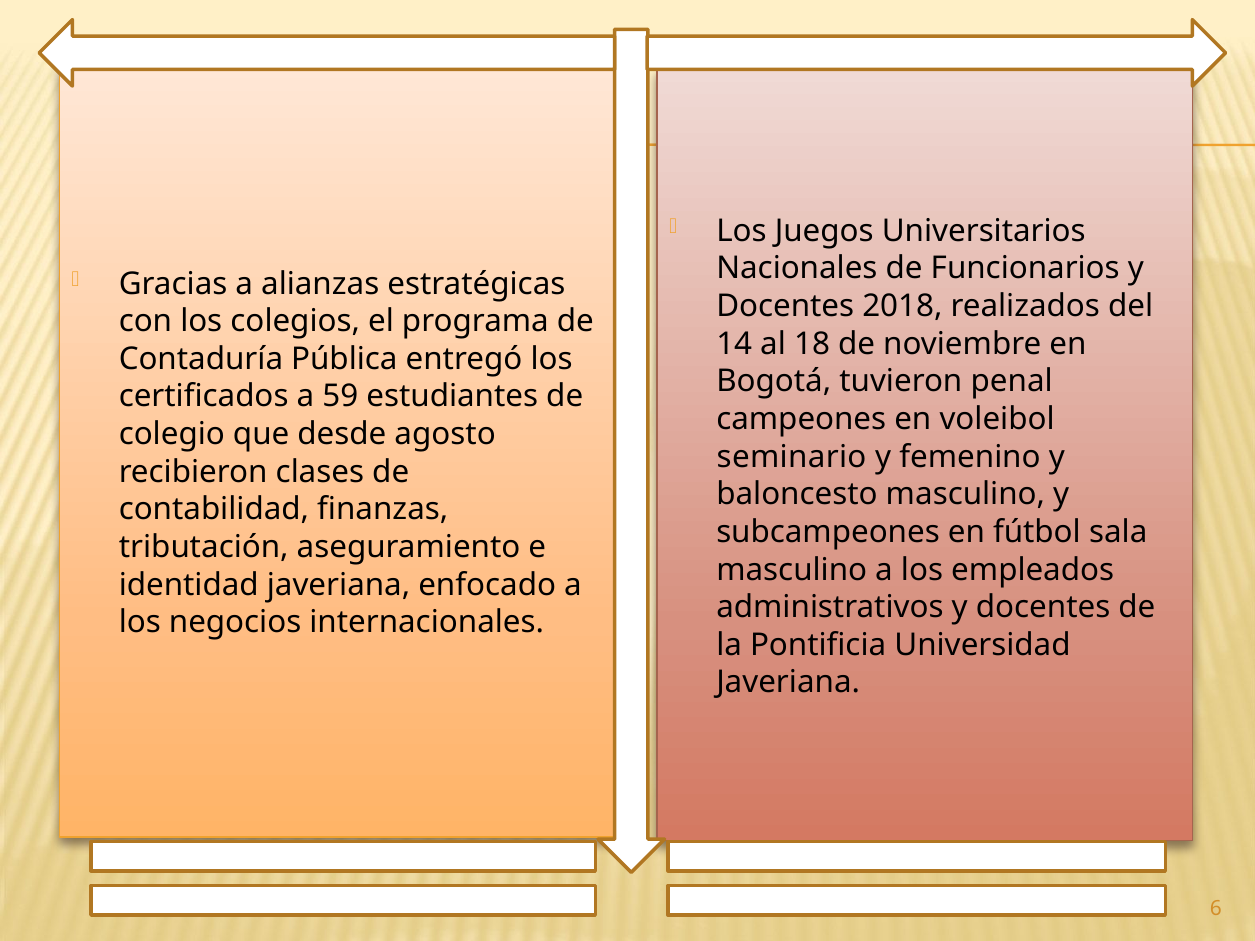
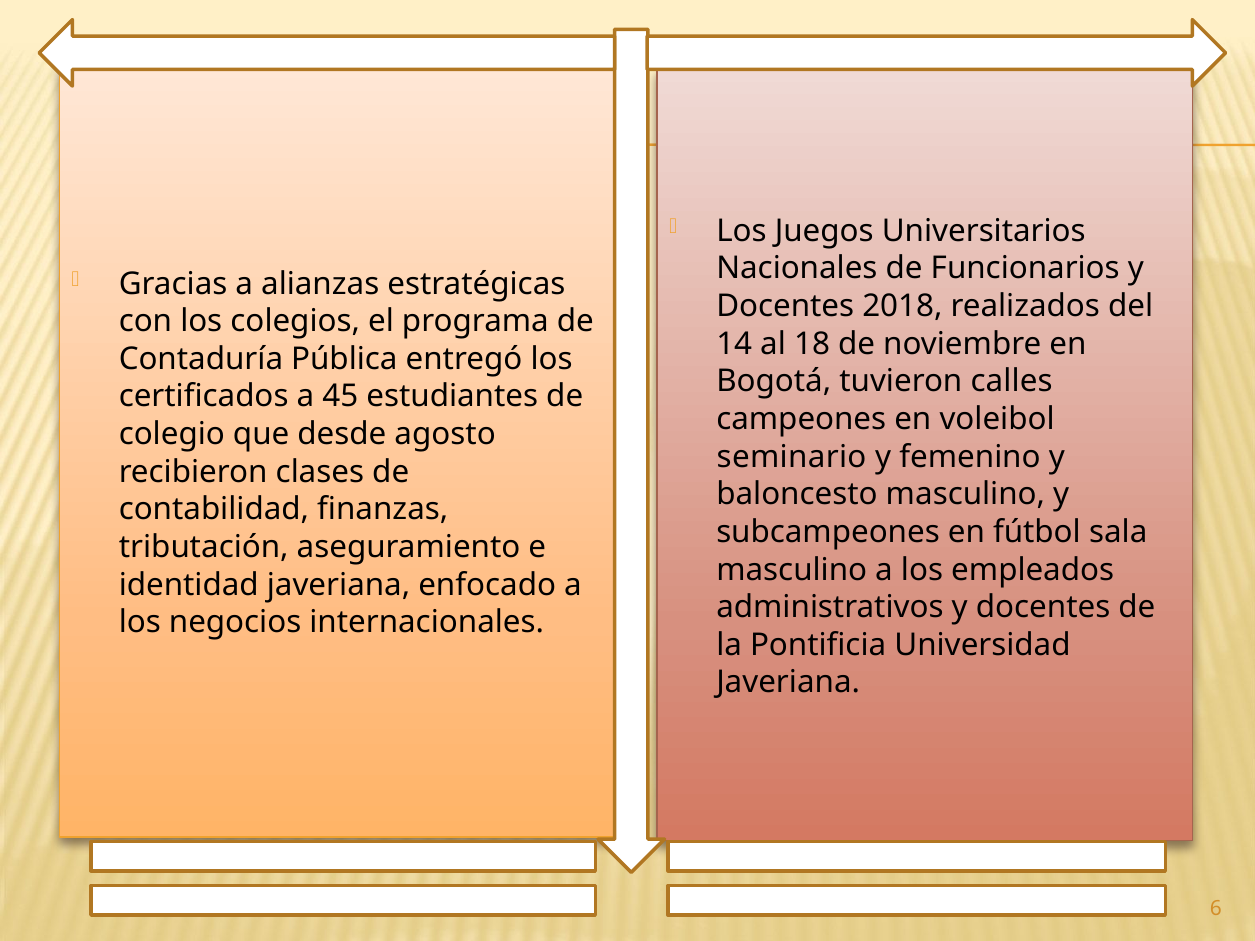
penal: penal -> calles (1012, 382)
59: 59 -> 45 (340, 397)
